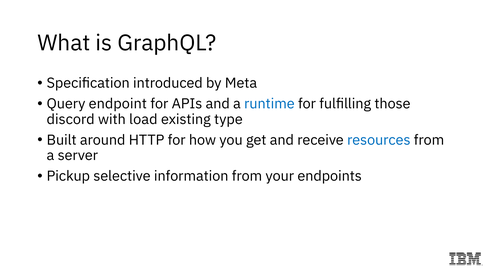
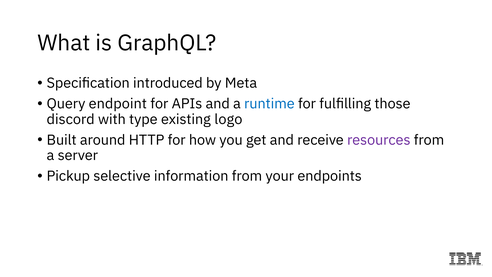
load: load -> type (143, 119)
type: type -> logo (228, 119)
resources colour: blue -> purple (379, 140)
